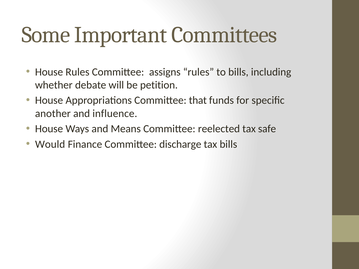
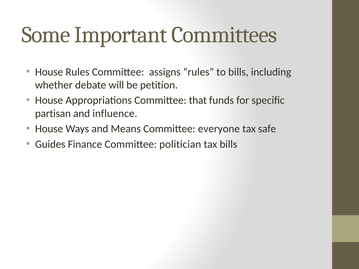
another: another -> partisan (53, 114)
reelected: reelected -> everyone (219, 129)
Would: Would -> Guides (50, 144)
discharge: discharge -> politician (180, 144)
